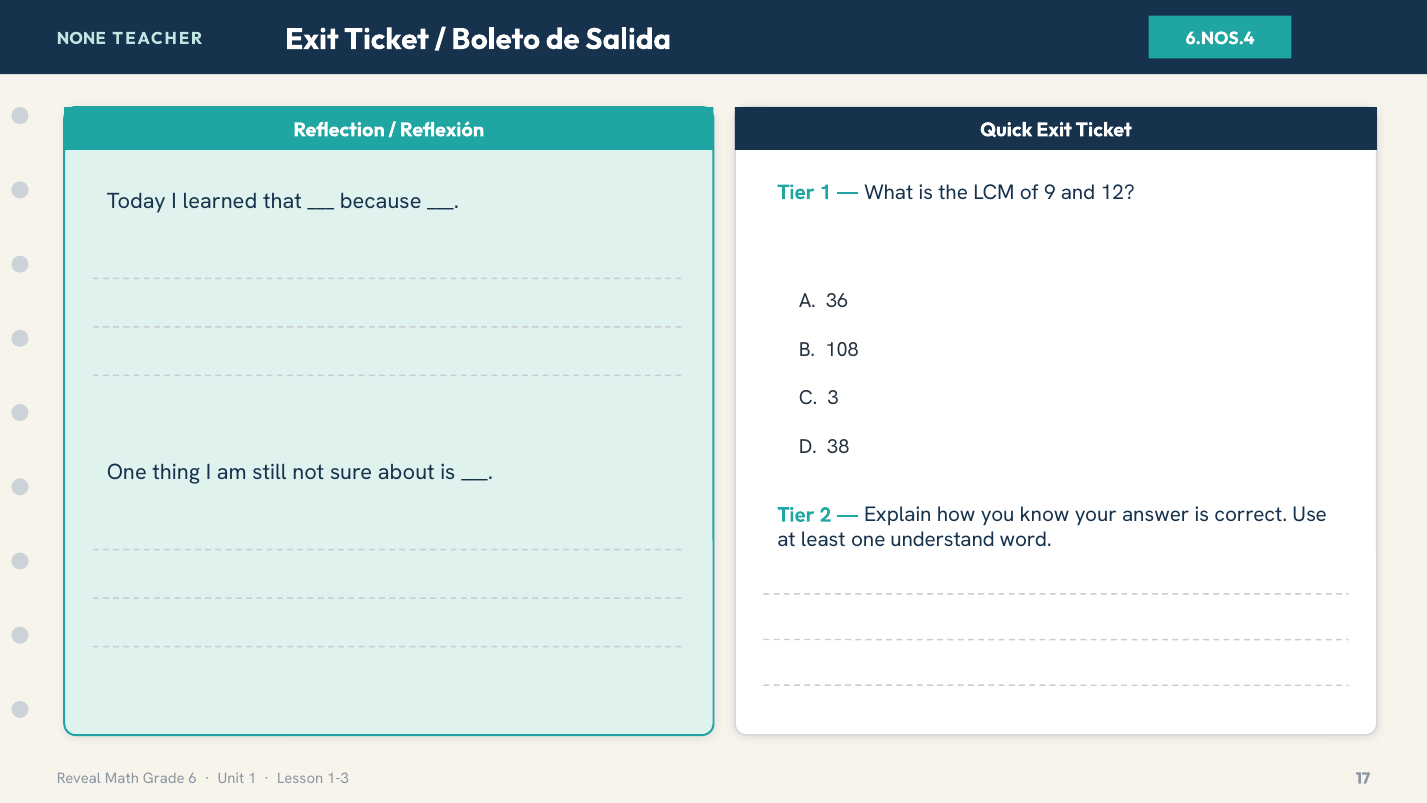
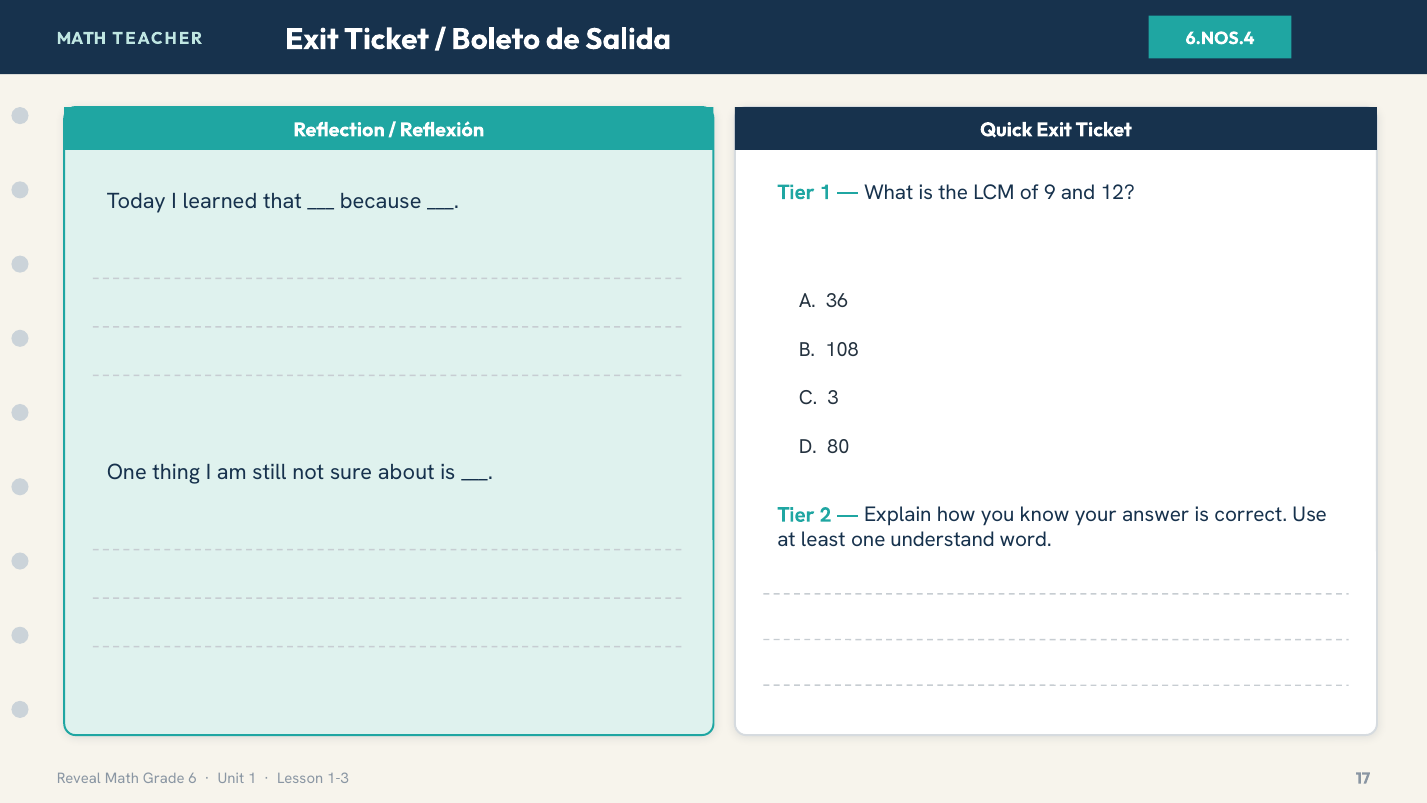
NONE: NONE -> MATH (81, 38)
38: 38 -> 80 (838, 447)
